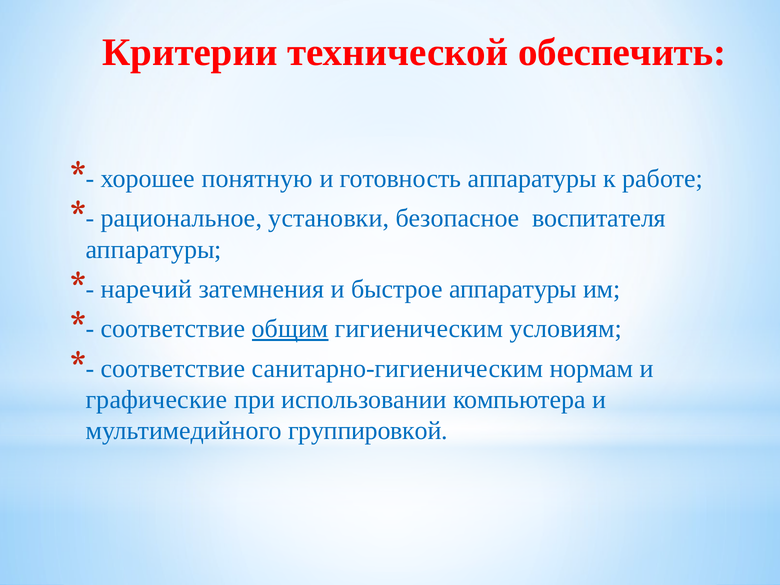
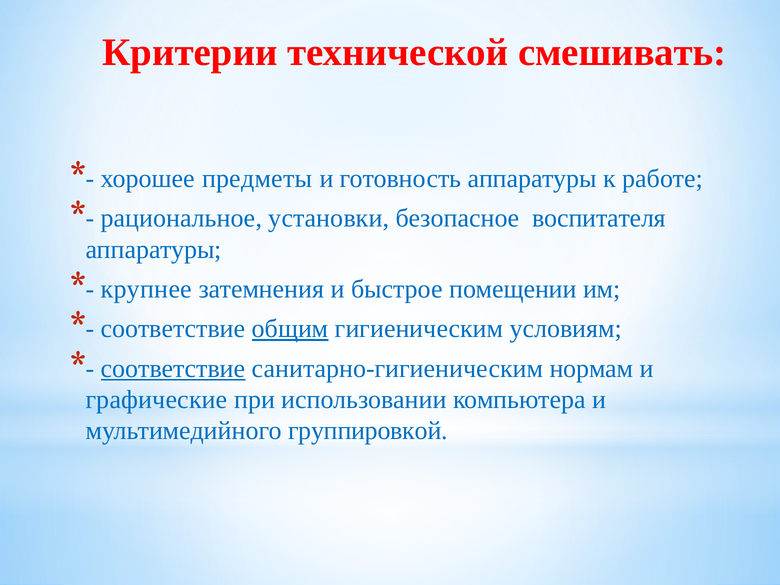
обеспечить: обеспечить -> смешивать (622, 52)
понятную: понятную -> предметы (257, 179)
наречий: наречий -> крупнее (146, 289)
быстрое аппаратуры: аппаратуры -> помещении (513, 289)
соответствие underline: none -> present (173, 368)
